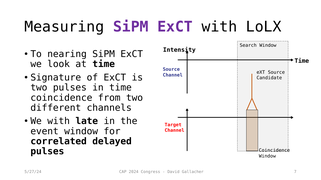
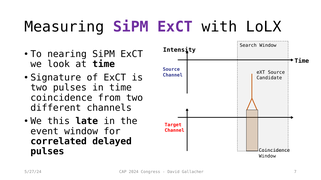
We with: with -> this (59, 122)
